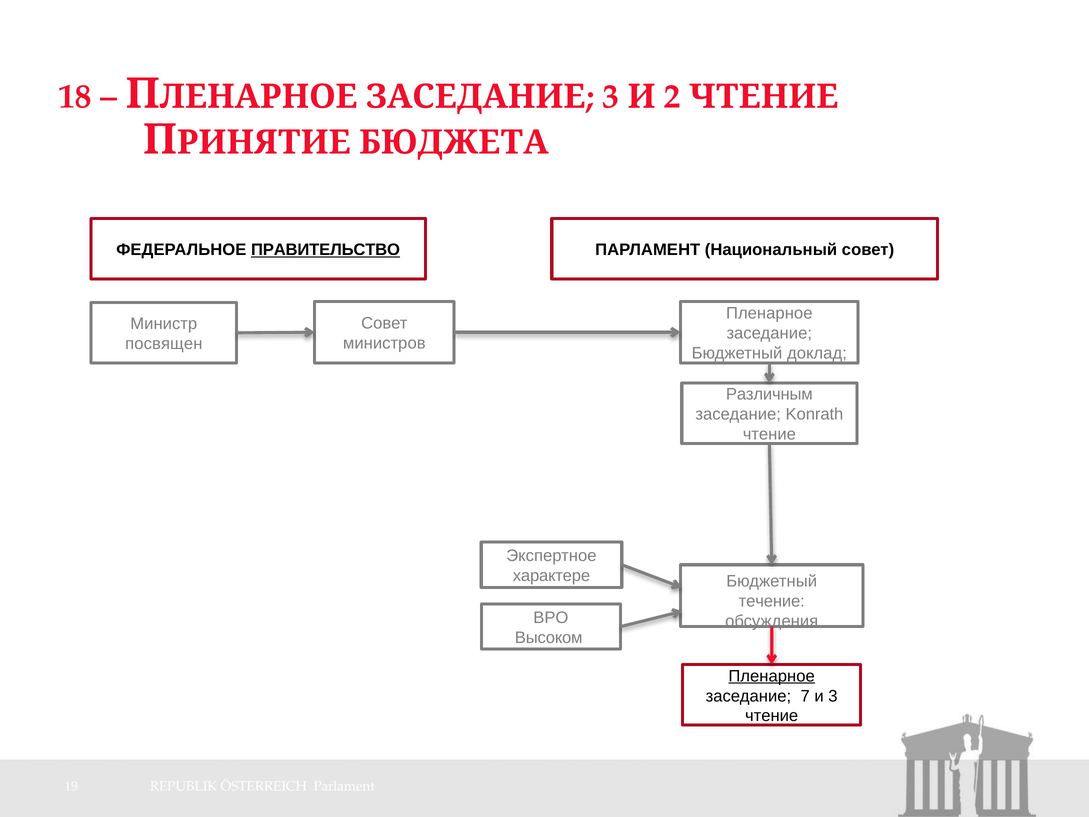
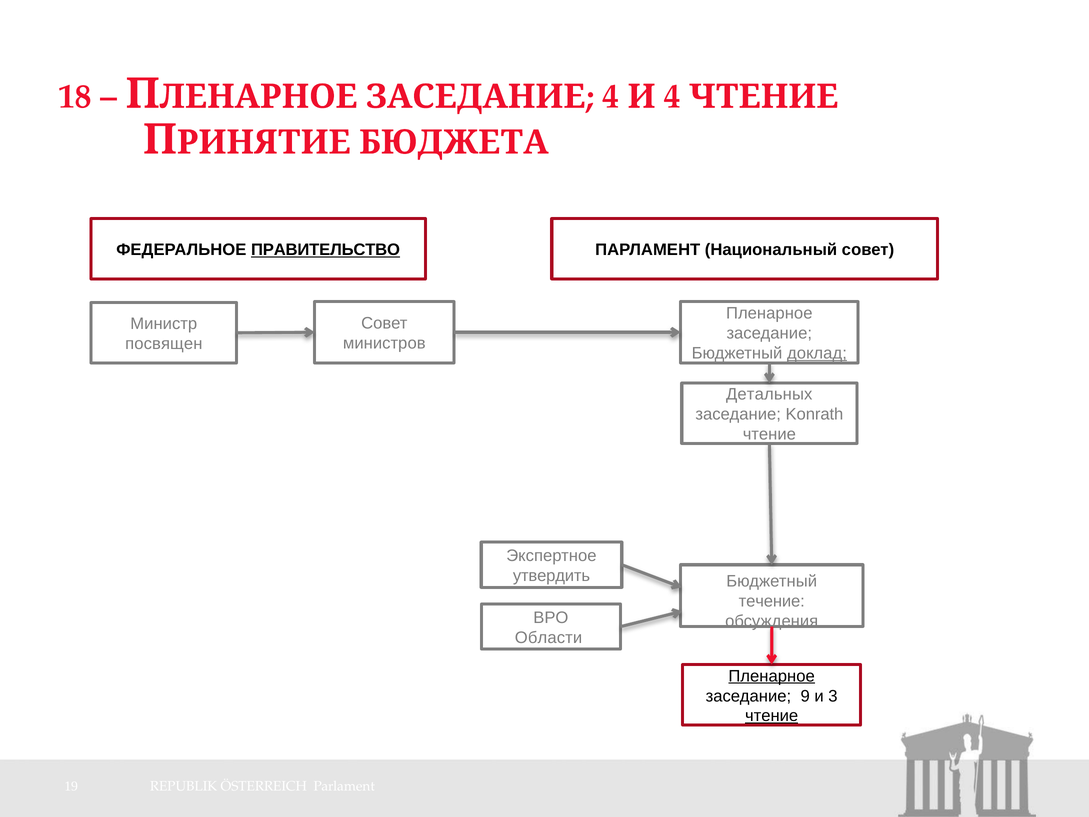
ЗАСЕДАНИЕ 3: 3 -> 4 (611, 97)
И 2: 2 -> 4 (672, 97)
доклад underline: none -> present (817, 353)
Различным: Различным -> Детальных (769, 394)
характере: характере -> утвердить (551, 576)
Высоком: Высоком -> Области (549, 638)
7: 7 -> 9 (805, 696)
чтение underline: none -> present (772, 716)
